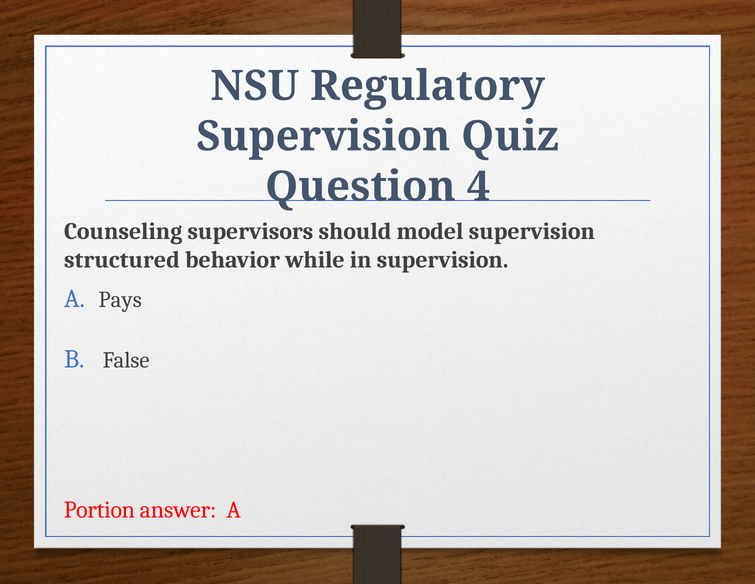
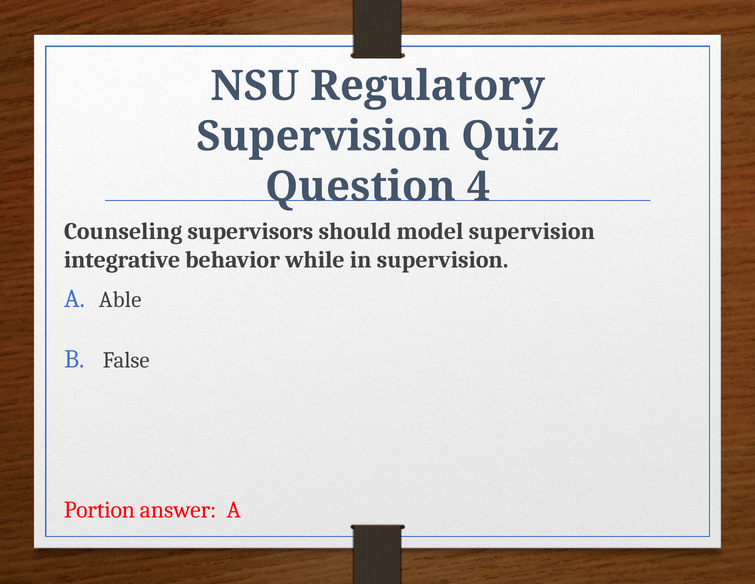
structured: structured -> integrative (122, 260)
Pays: Pays -> Able (120, 299)
